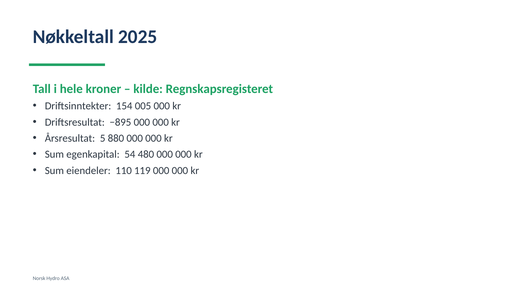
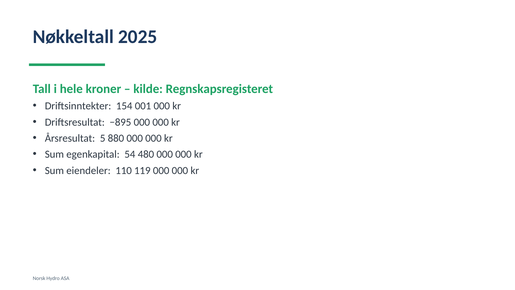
005: 005 -> 001 (143, 106)
